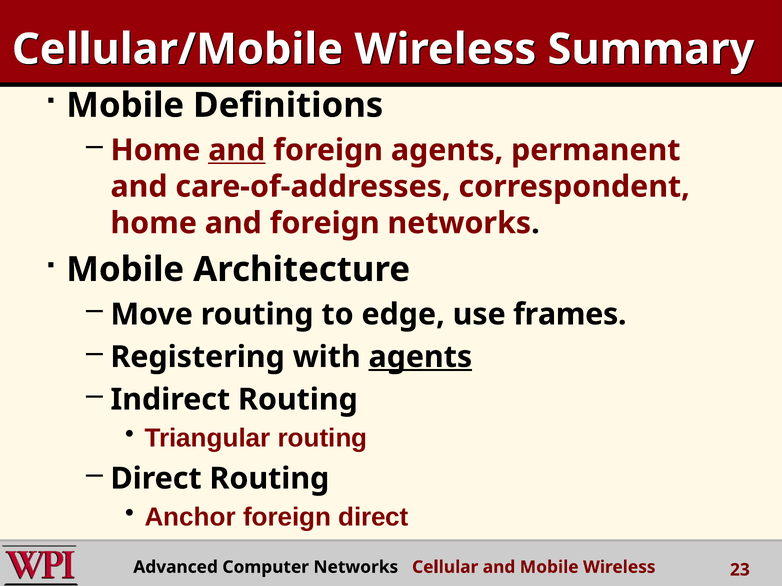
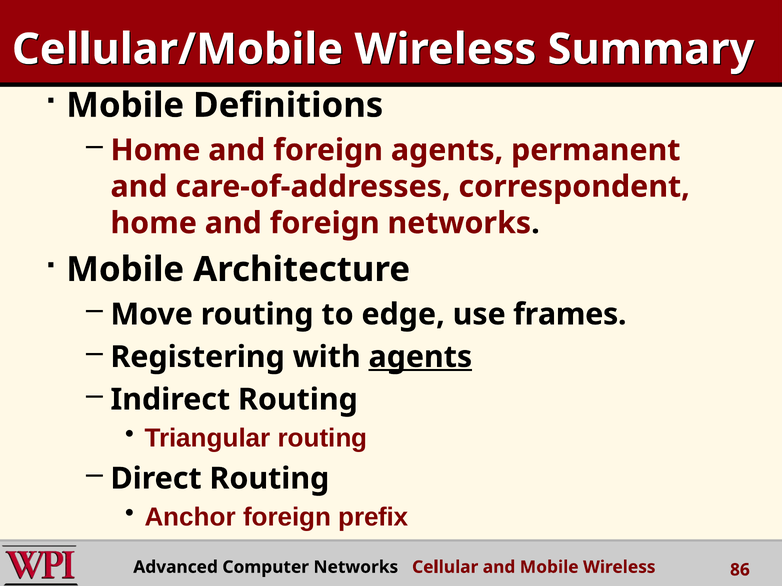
and underline: present -> none (237, 150)
foreign direct: direct -> prefix (373, 518)
23: 23 -> 86 (740, 570)
